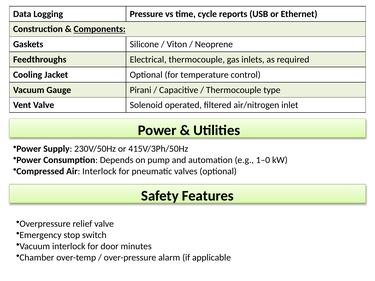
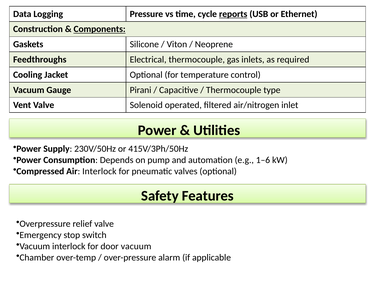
reports underline: none -> present (233, 14)
1–0: 1–0 -> 1–6 (263, 160)
door minutes: minutes -> vacuum (136, 247)
